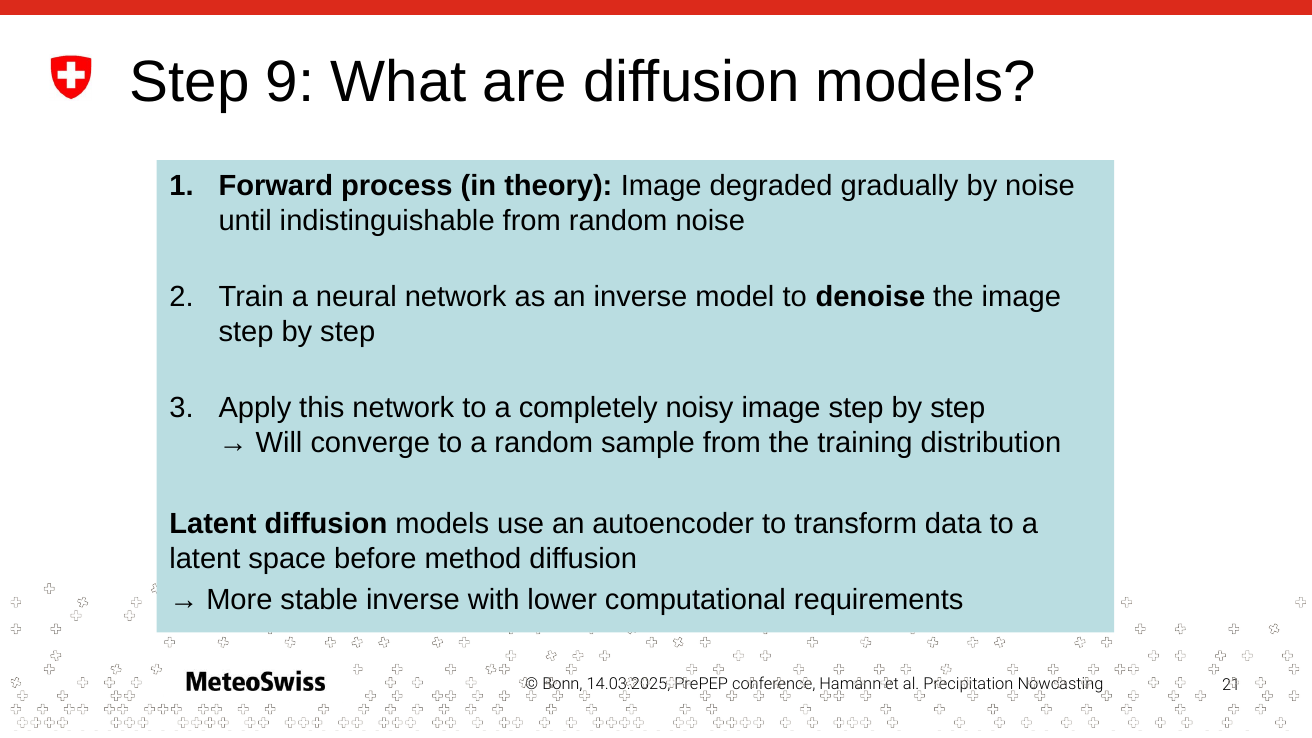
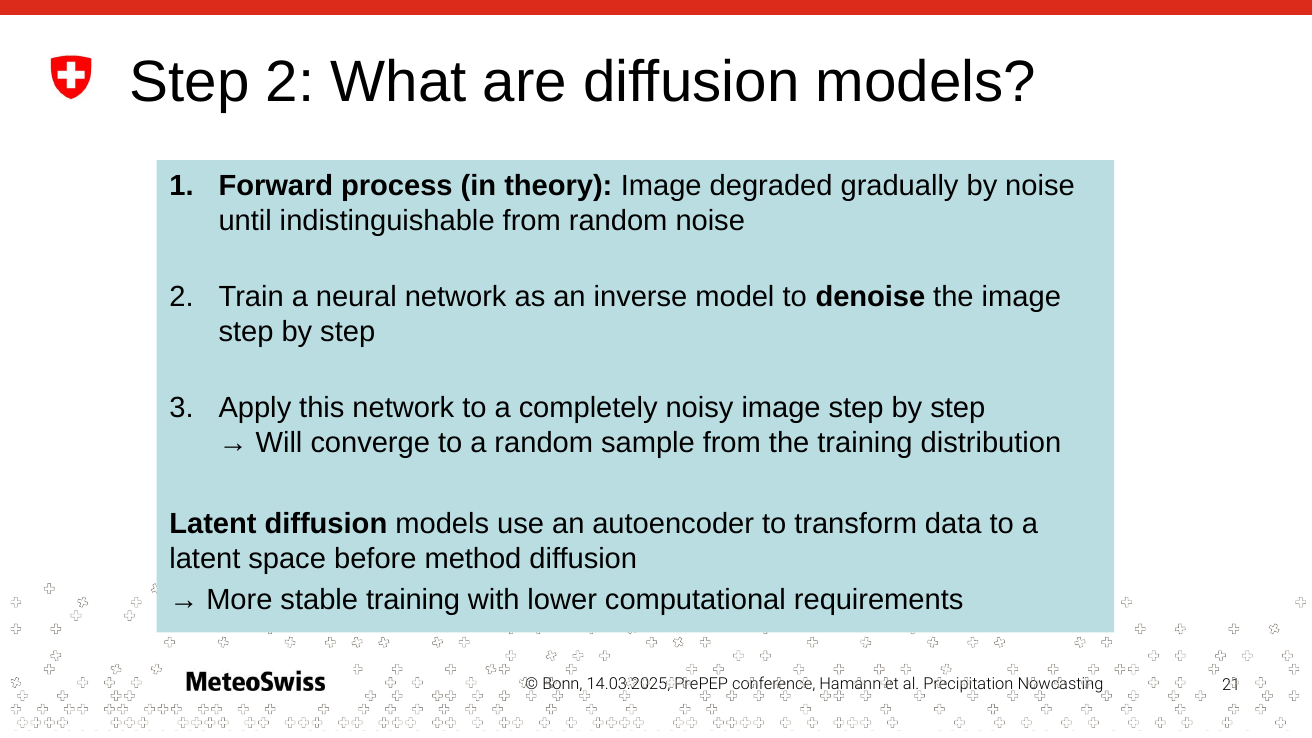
Step 9: 9 -> 2 (290, 82)
stable inverse: inverse -> training (413, 600)
